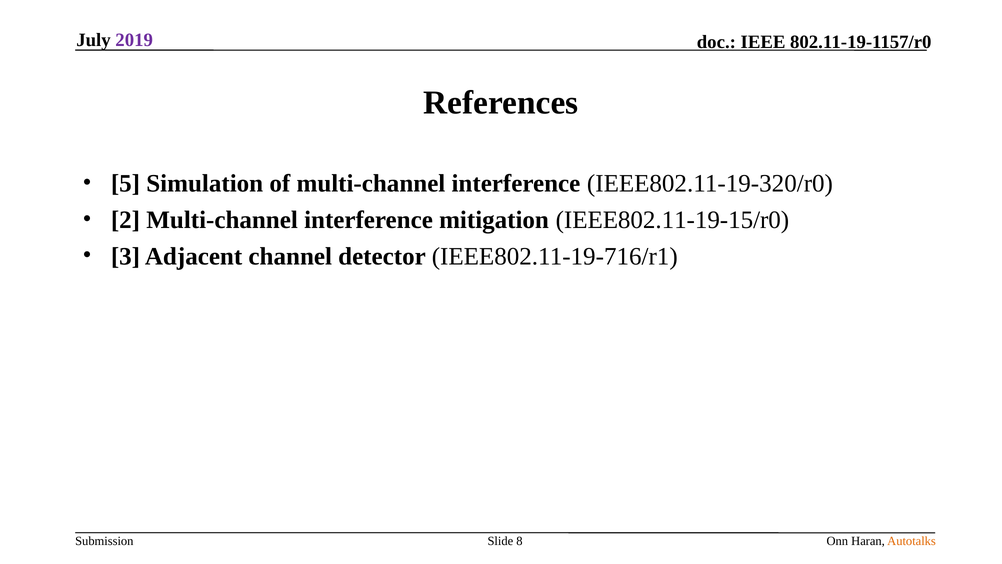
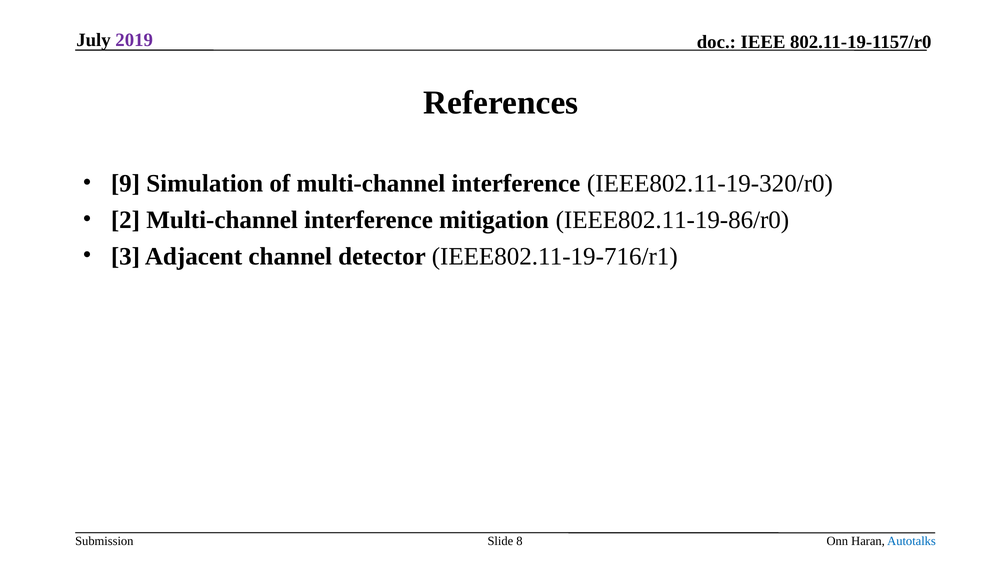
5: 5 -> 9 (126, 183)
IEEE802.11-19-15/r0: IEEE802.11-19-15/r0 -> IEEE802.11-19-86/r0 (672, 220)
Autotalks colour: orange -> blue (912, 541)
